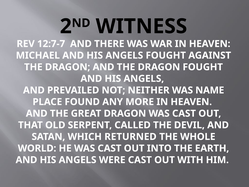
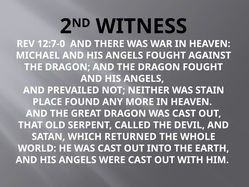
12:7-7: 12:7-7 -> 12:7-0 (51, 44)
NAME: NAME -> STAIN (210, 90)
